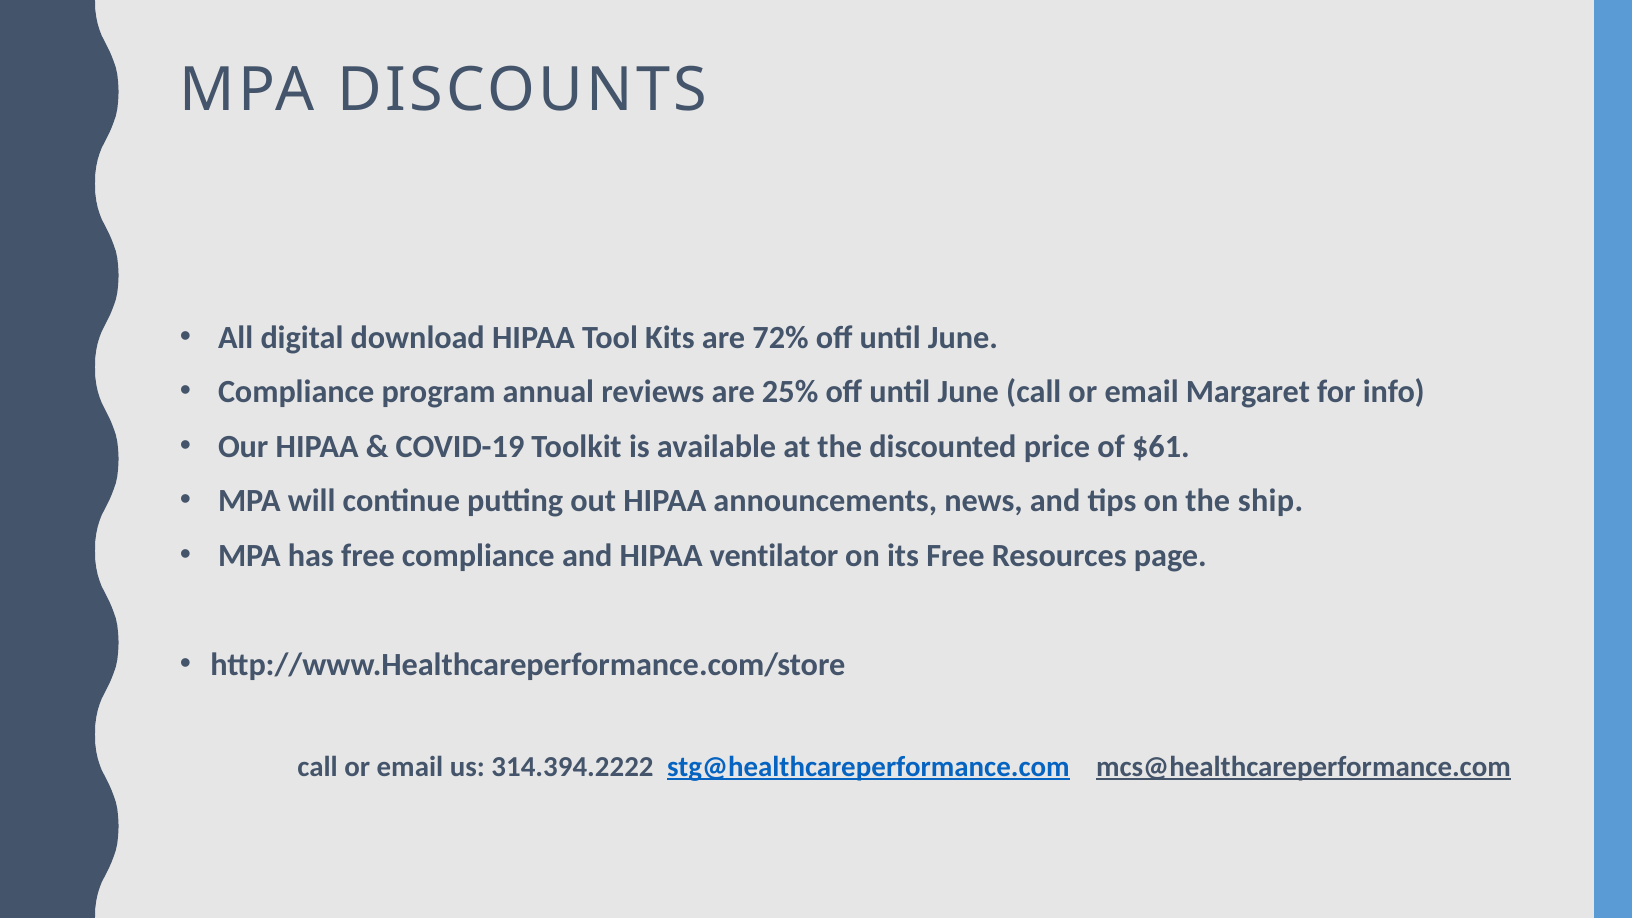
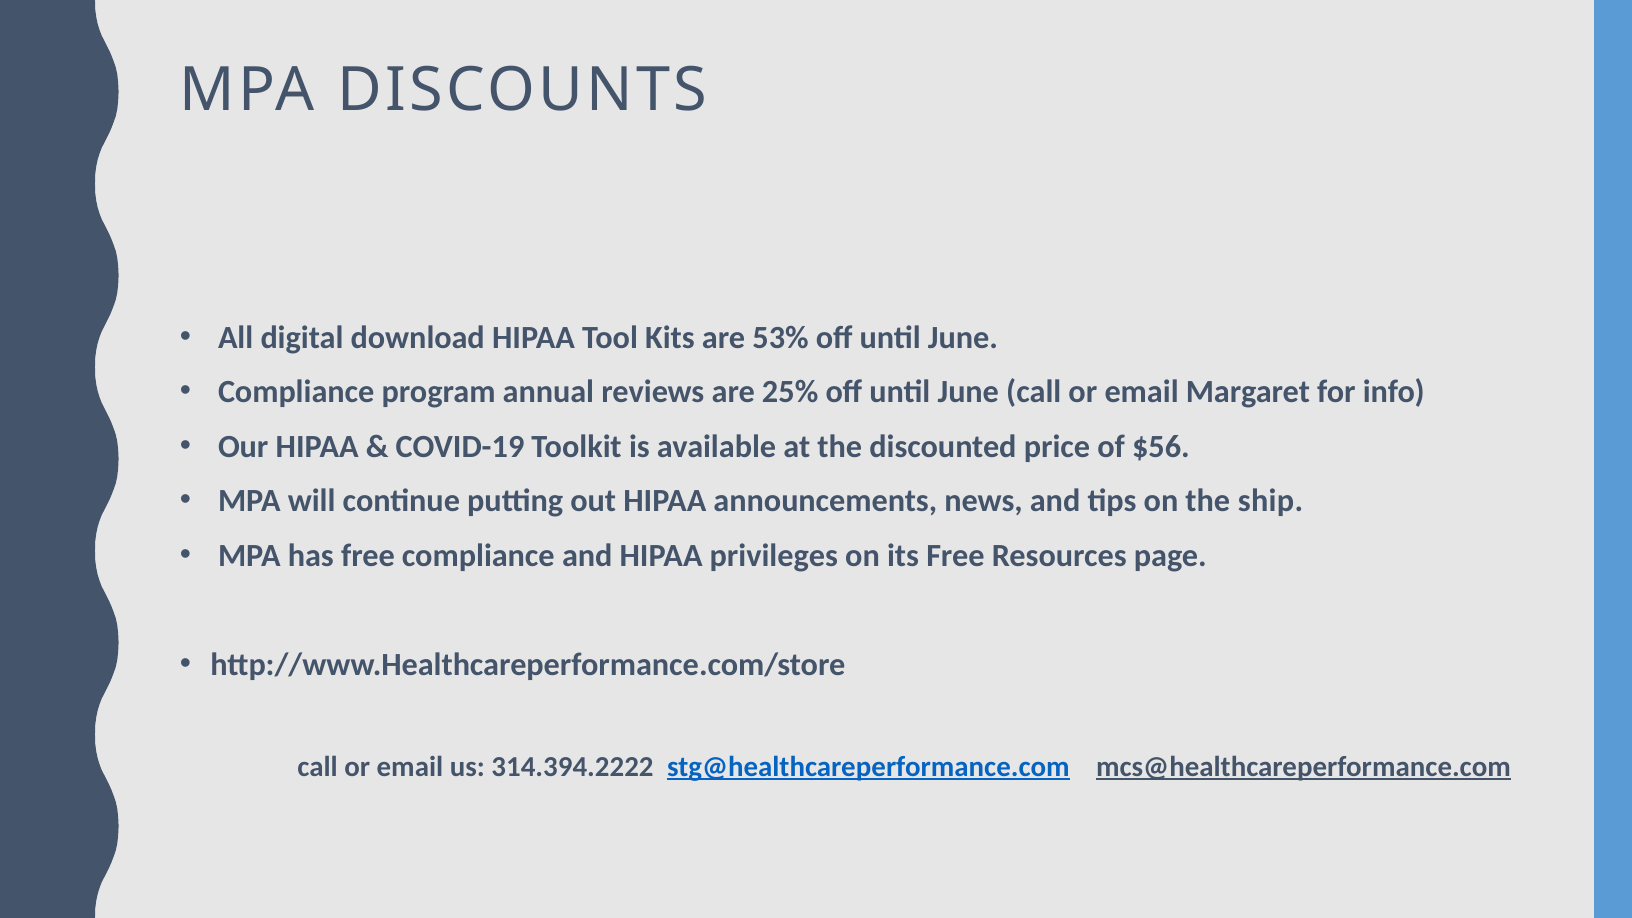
72%: 72% -> 53% (781, 338)
$61: $61 -> $56 (1161, 447)
ventilator: ventilator -> privileges (774, 556)
